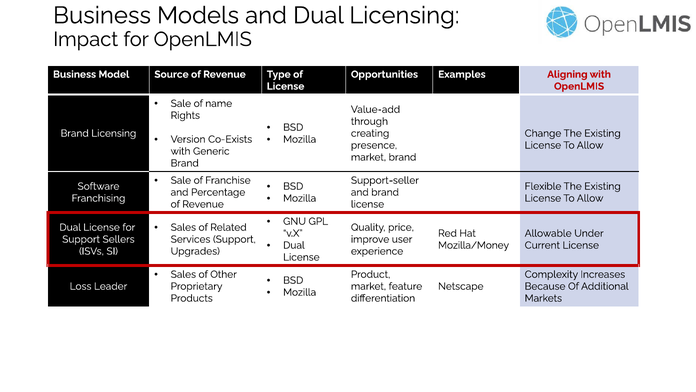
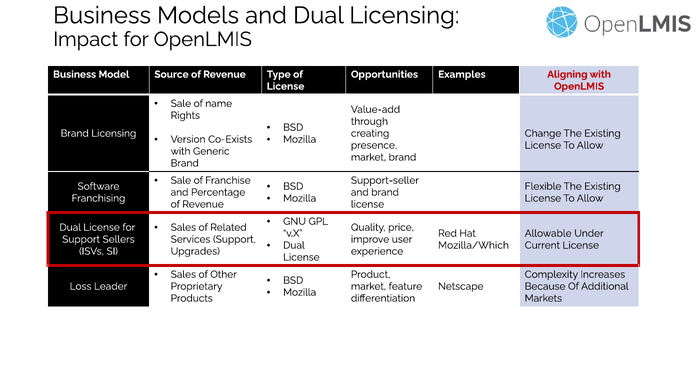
Mozilla/Money: Mozilla/Money -> Mozilla/Which (473, 245)
